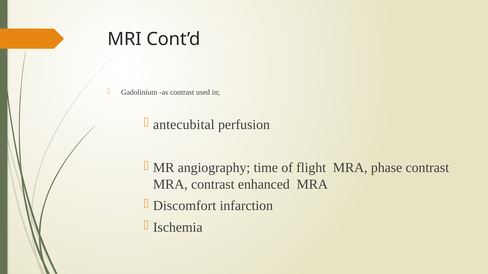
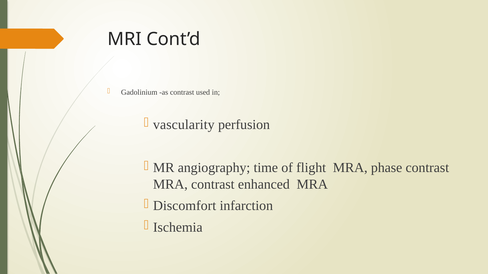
antecubital: antecubital -> vascularity (184, 125)
